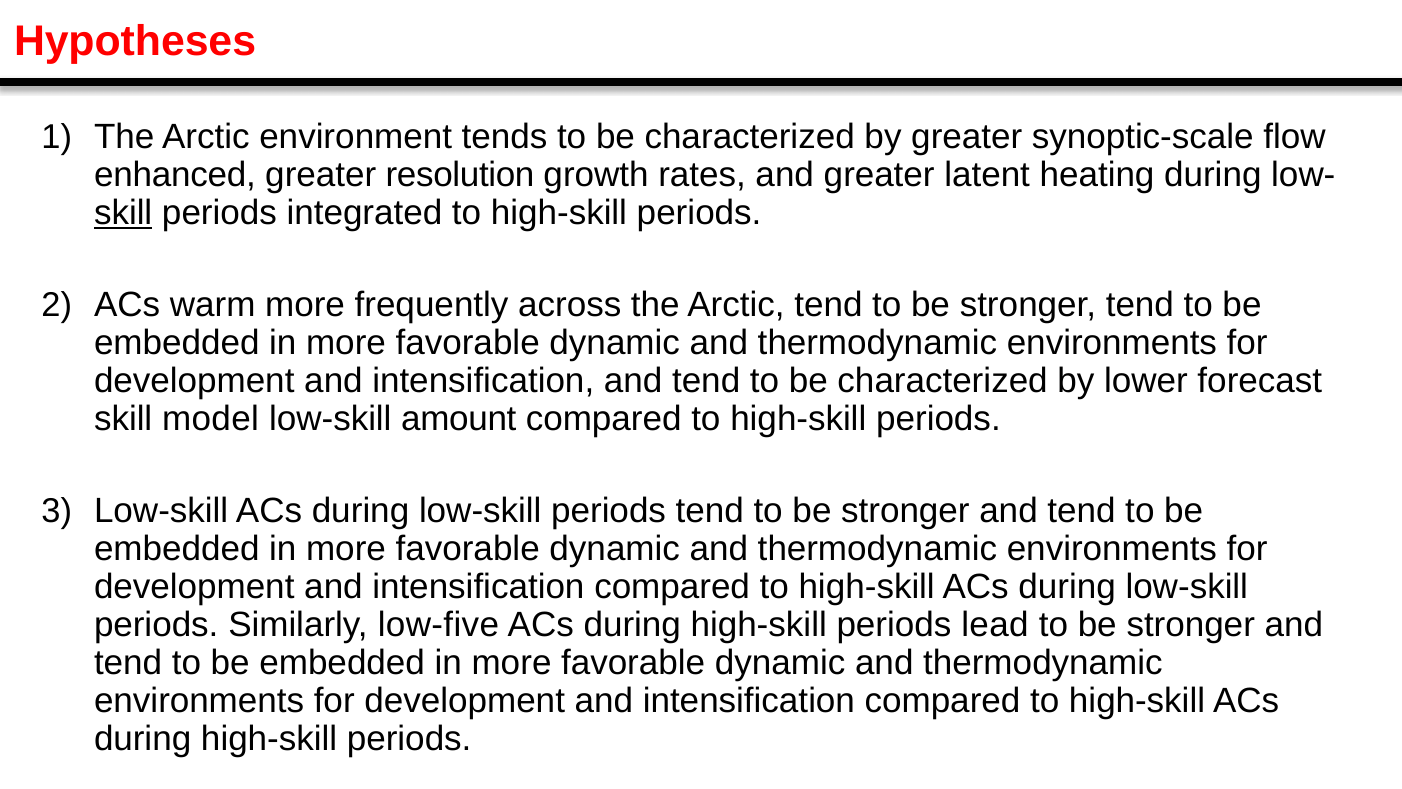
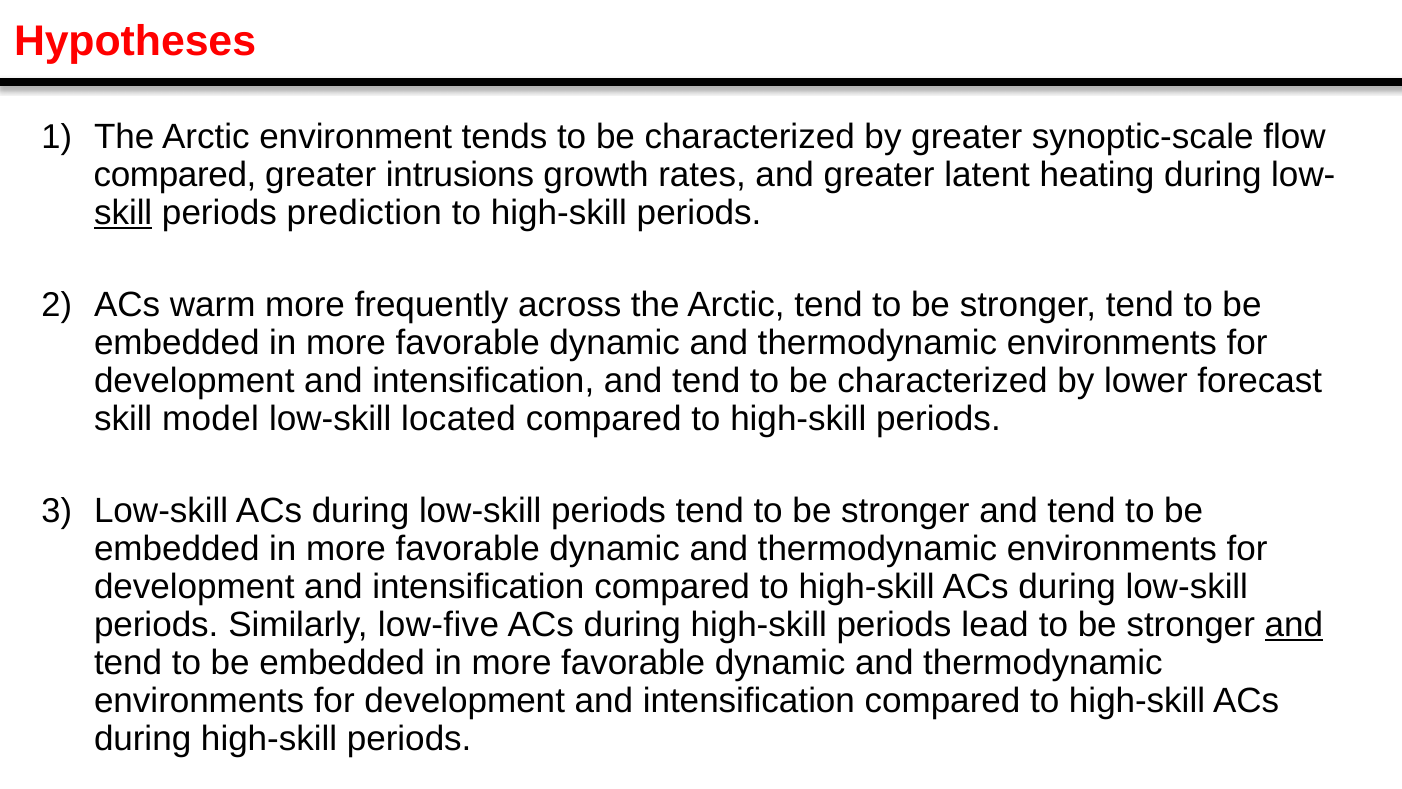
enhanced: enhanced -> compared (175, 175)
resolution: resolution -> intrusions (460, 175)
integrated: integrated -> prediction (364, 212)
amount: amount -> located (458, 419)
and underline: none -> present (1294, 625)
